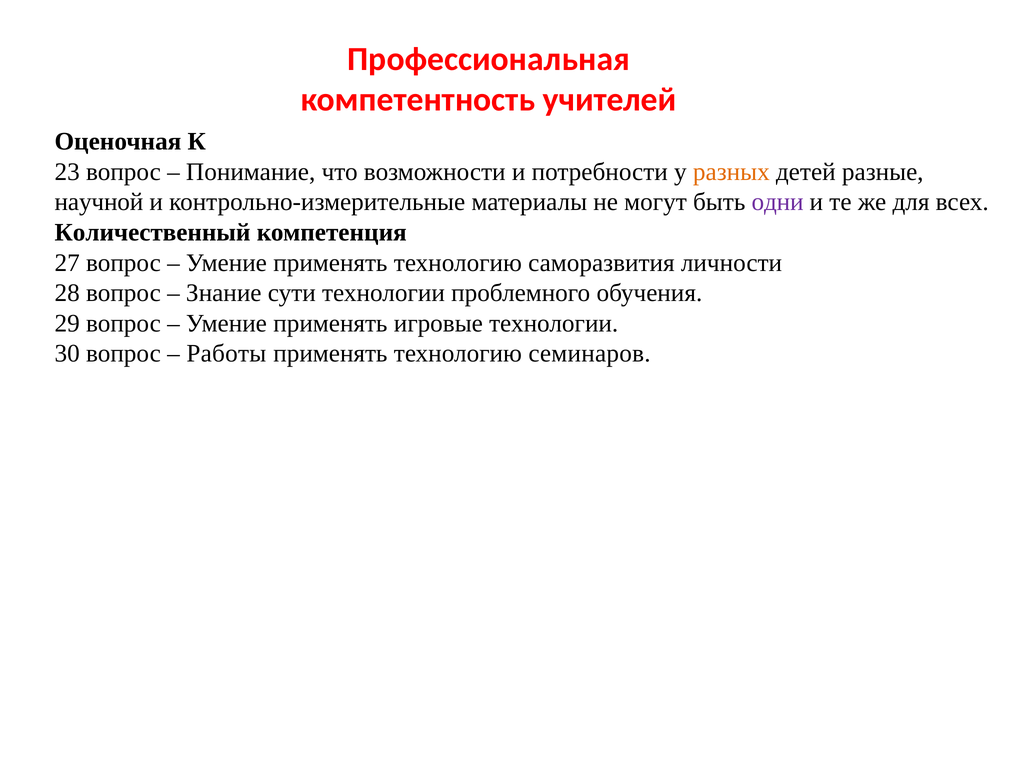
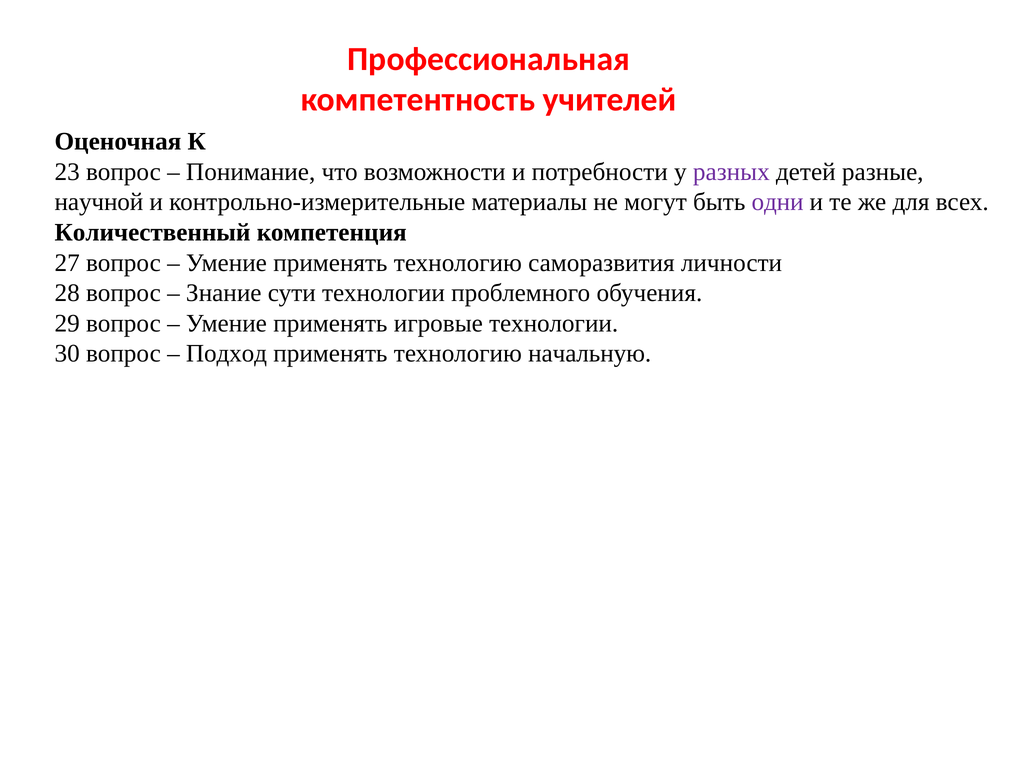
разных colour: orange -> purple (731, 172)
Работы: Работы -> Подход (227, 353)
семинаров: семинаров -> начальную (590, 353)
